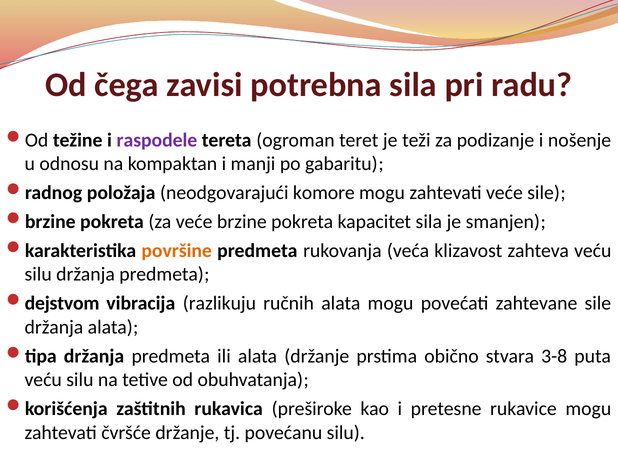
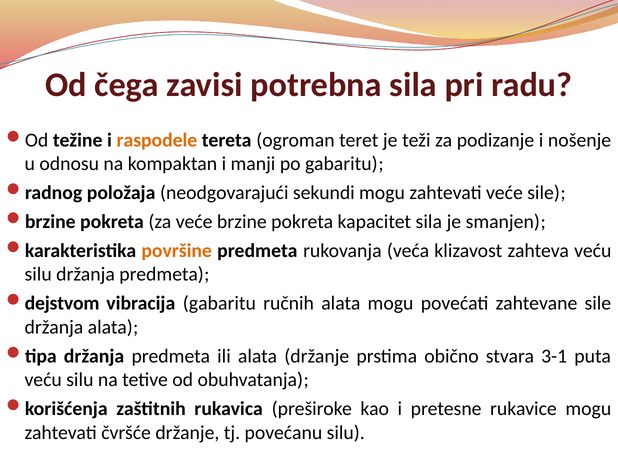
raspodele colour: purple -> orange (157, 140)
komore: komore -> sekundi (324, 193)
vibracija razlikuju: razlikuju -> gabaritu (219, 303)
3-8: 3-8 -> 3-1 (554, 356)
